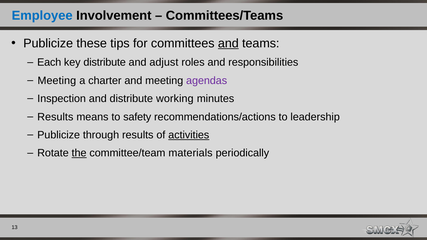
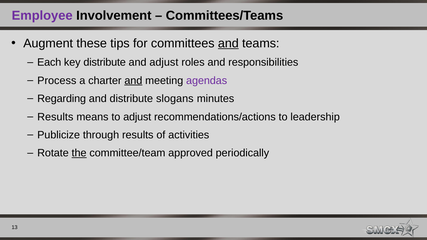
Employee colour: blue -> purple (42, 15)
Publicize: Publicize -> Augment (48, 43)
Meeting: Meeting -> Process (57, 81)
and underline: none -> present (133, 81)
Inspection: Inspection -> Regarding (62, 99)
working: working -> slogans (175, 99)
to safety: safety -> adjust (137, 117)
activities underline: present -> none (189, 135)
materials: materials -> approved (191, 153)
